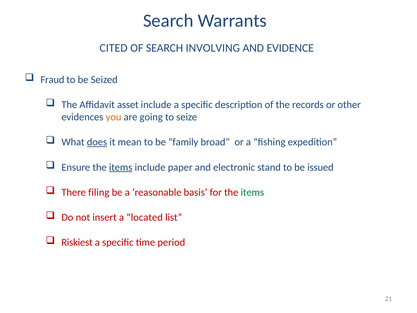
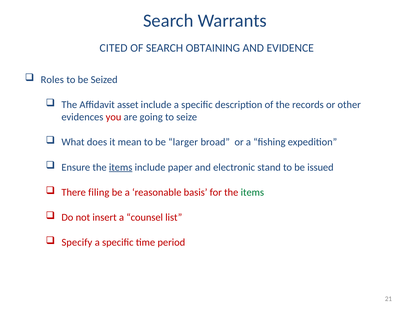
INVOLVING: INVOLVING -> OBTAINING (213, 48)
Fraud: Fraud -> Roles (52, 80)
you colour: orange -> red (114, 117)
does underline: present -> none (97, 142)
family: family -> larger (183, 142)
located: located -> counsel (145, 217)
Riskiest: Riskiest -> Specify (77, 242)
